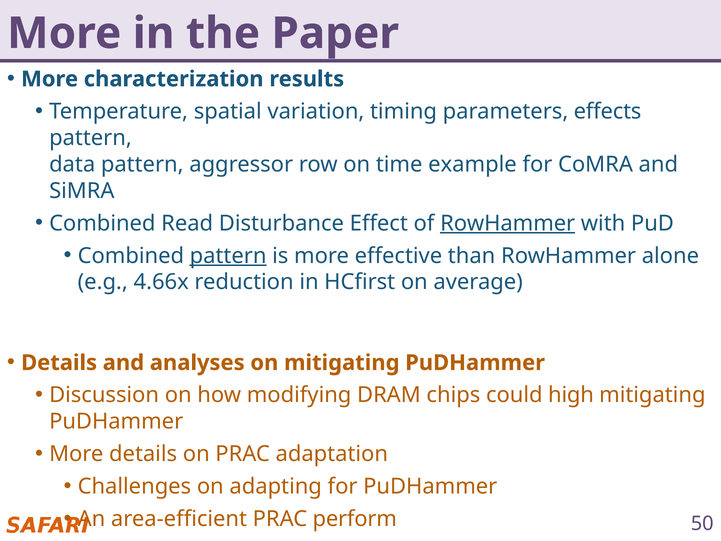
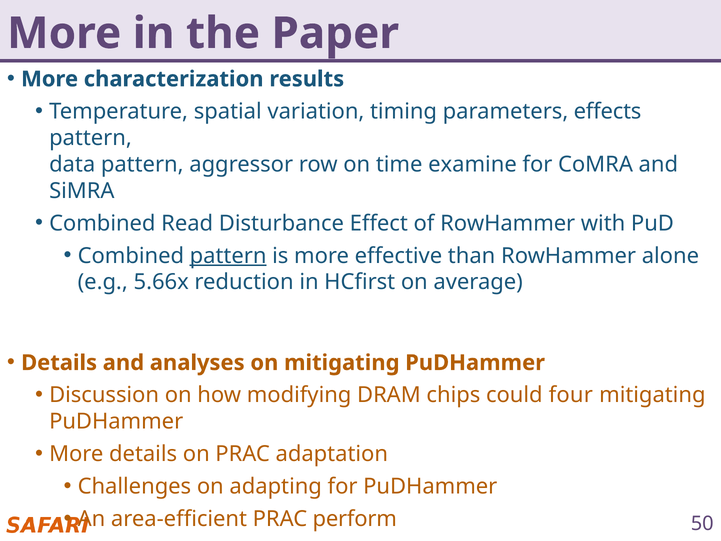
example: example -> examine (472, 164)
RowHammer underline: present -> none (508, 223)
4.66x: 4.66x -> 5.66x (161, 282)
high: high -> four (571, 395)
